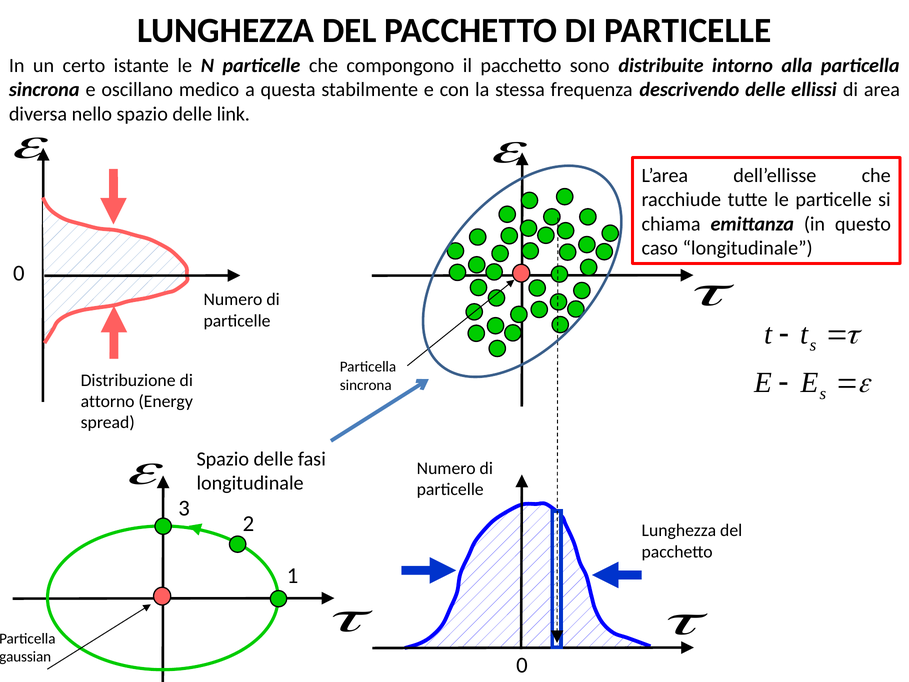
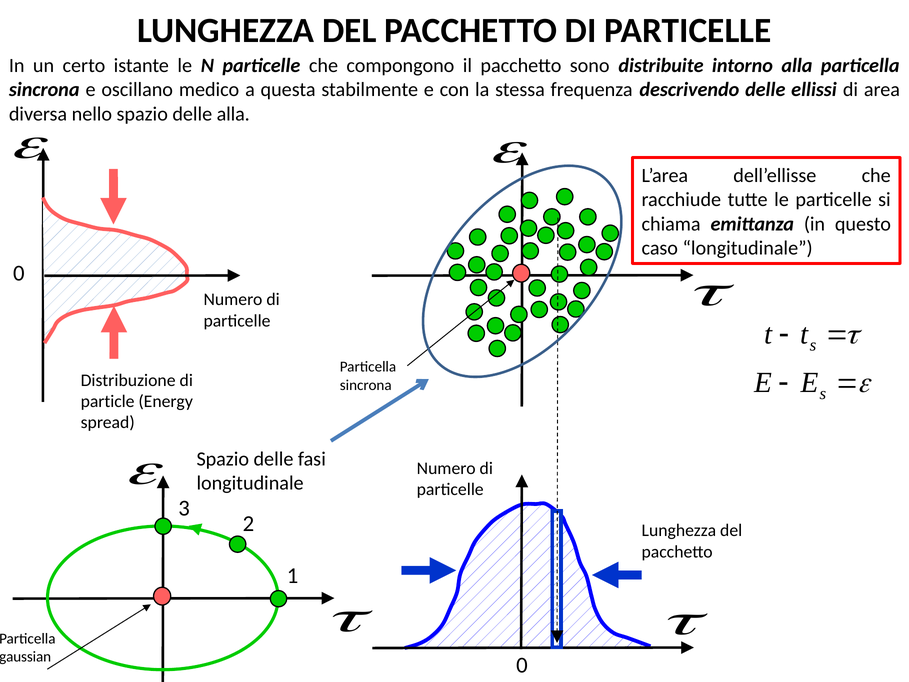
delle link: link -> alla (233, 114)
attorno: attorno -> particle (108, 401)
